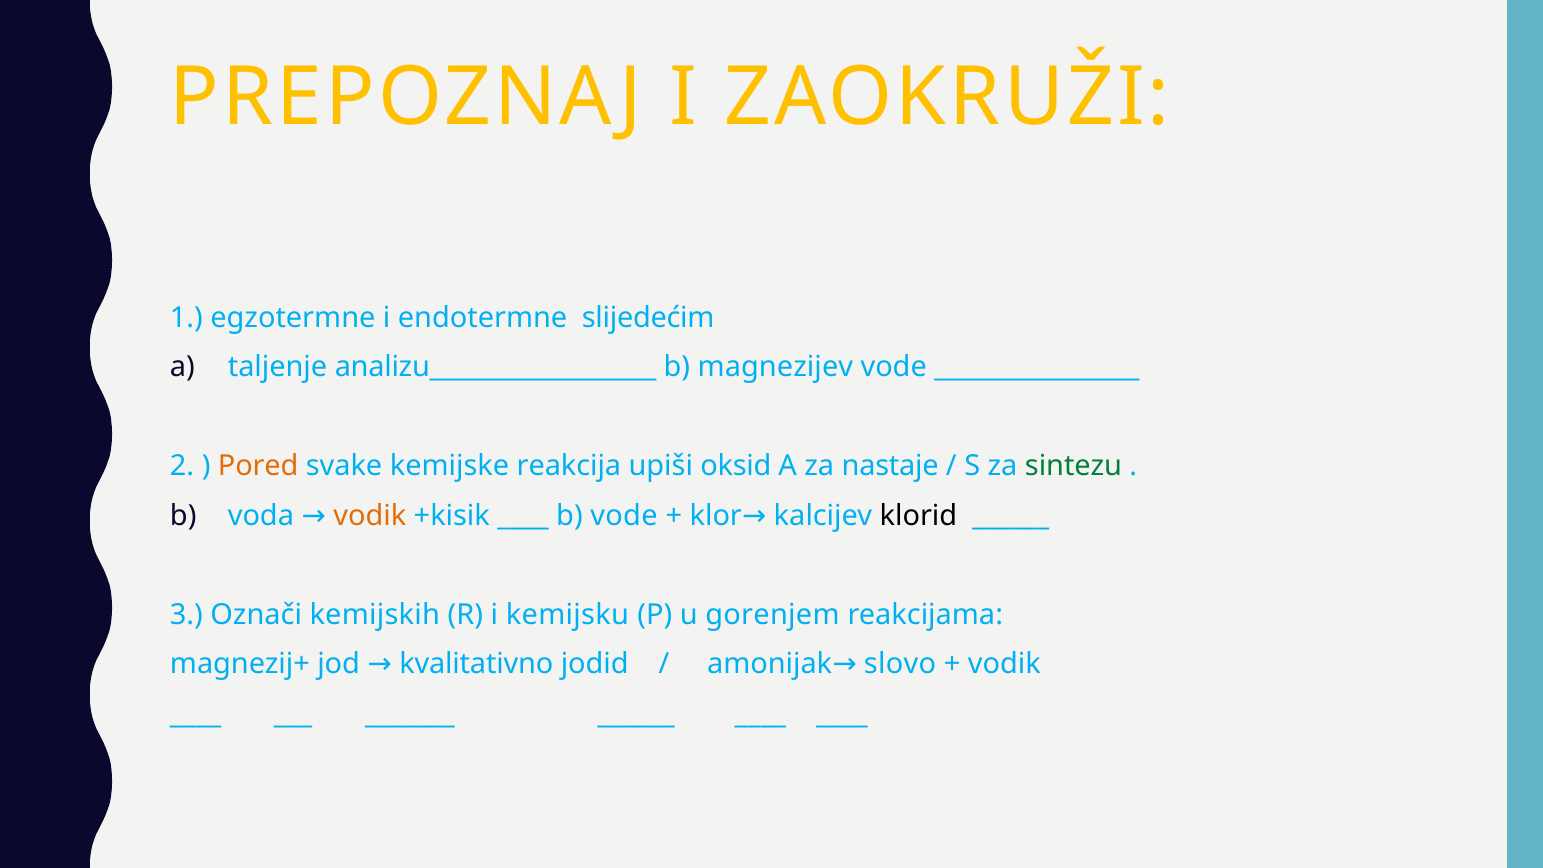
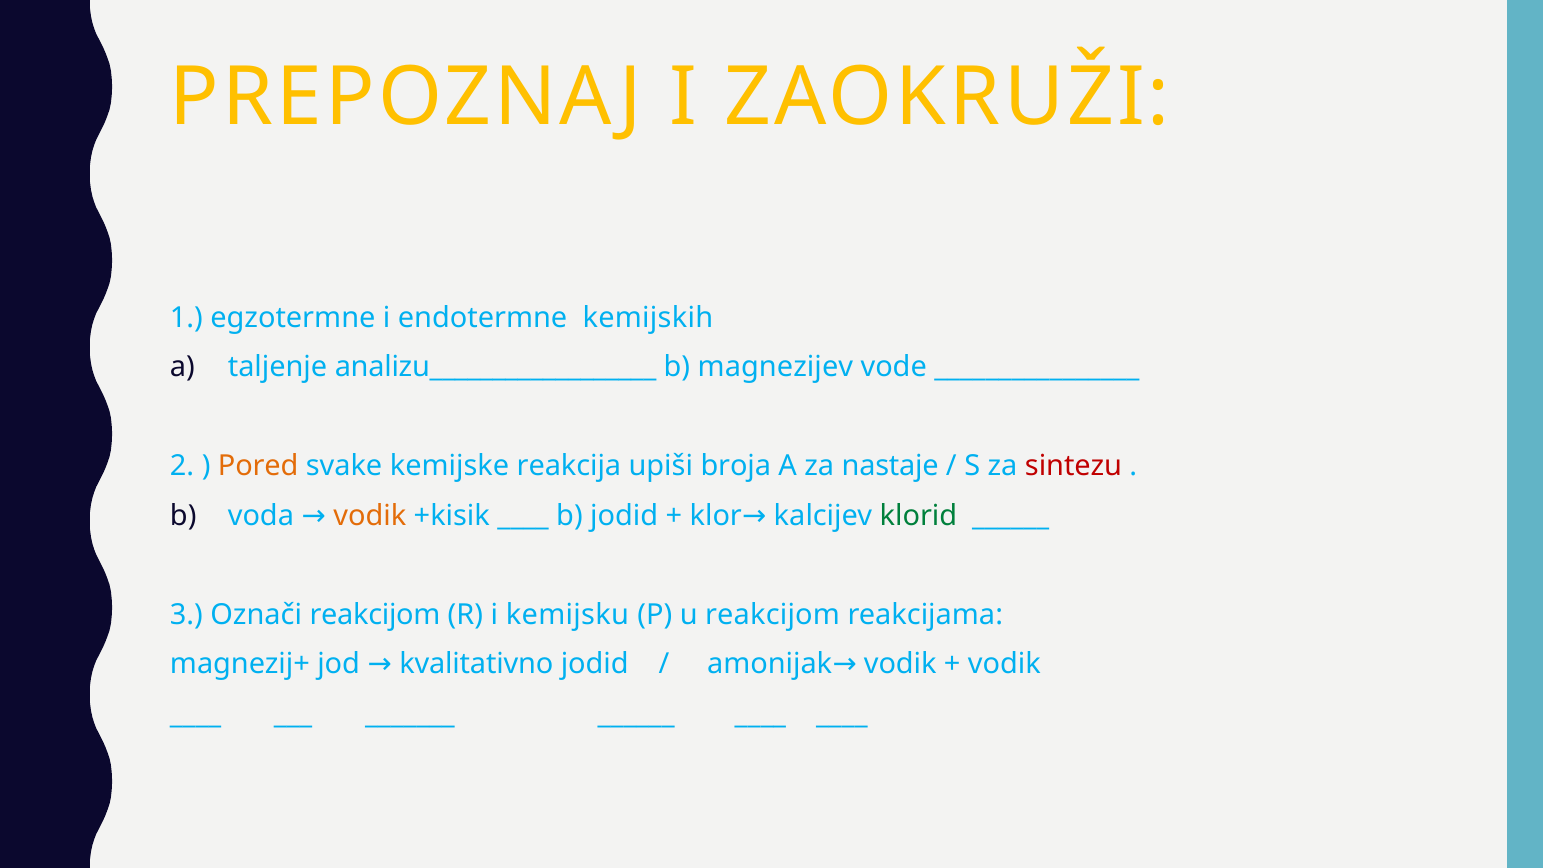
slijedećim: slijedećim -> kemijskih (648, 318)
oksid: oksid -> broja (736, 466)
sintezu colour: green -> red (1074, 466)
b vode: vode -> jodid (624, 516)
klorid colour: black -> green (918, 516)
Označi kemijskih: kemijskih -> reakcijom (375, 615)
u gorenjem: gorenjem -> reakcijom (773, 615)
slovo: slovo -> vodik (900, 664)
